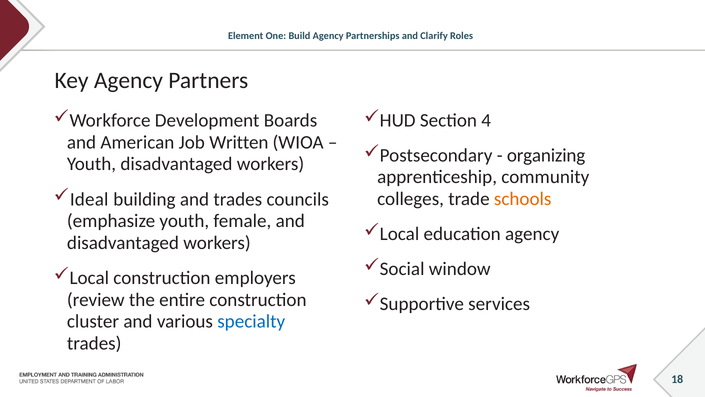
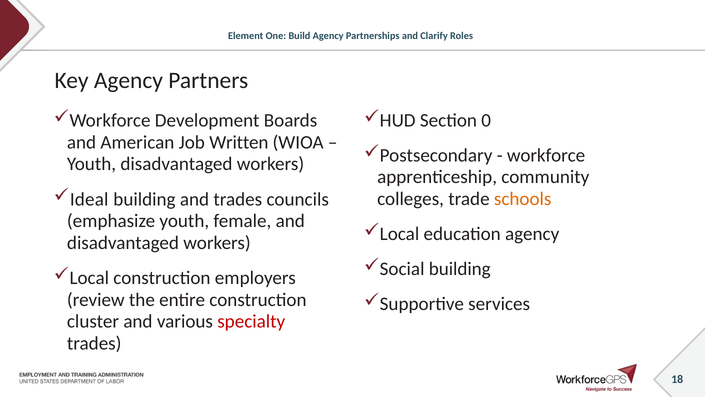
4: 4 -> 0 (486, 120)
organizing: organizing -> workforce (546, 155)
Social window: window -> building (460, 269)
specialty colour: blue -> red (251, 321)
